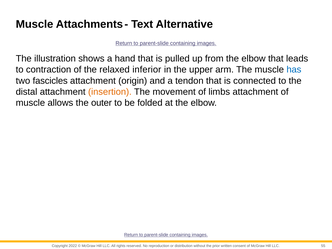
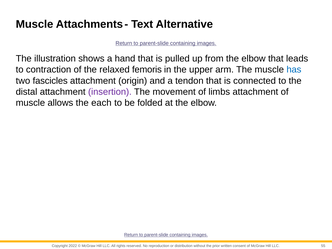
inferior: inferior -> femoris (147, 70)
insertion colour: orange -> purple (110, 92)
outer: outer -> each (101, 103)
